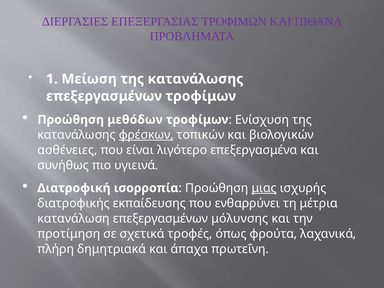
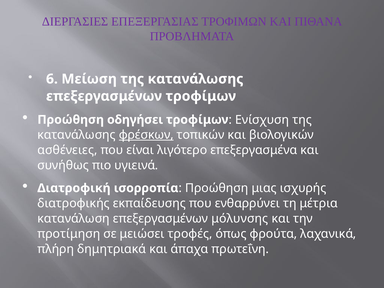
1: 1 -> 6 (52, 79)
μεθόδων: μεθόδων -> οδηγήσει (135, 120)
μιας underline: present -> none (264, 188)
σχετικά: σχετικά -> μειώσει (142, 234)
